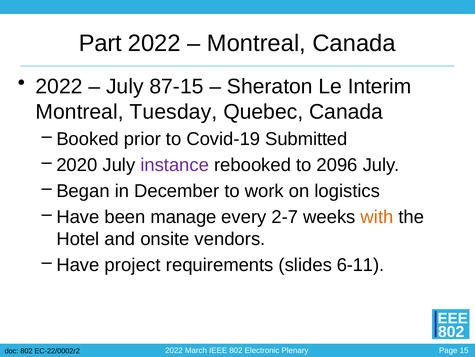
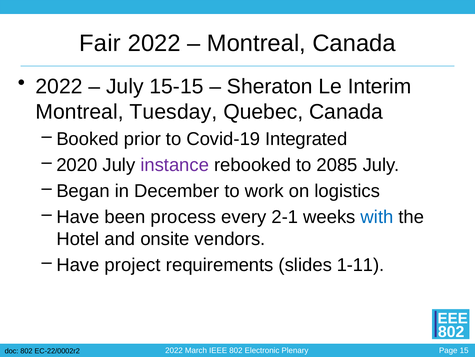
Part: Part -> Fair (100, 43)
87-15: 87-15 -> 15-15 (176, 86)
Submitted: Submitted -> Integrated (306, 139)
2096: 2096 -> 2085 (337, 165)
manage: manage -> process (183, 216)
2-7: 2-7 -> 2-1 (285, 216)
with colour: orange -> blue (377, 216)
6-11: 6-11 -> 1-11 (360, 265)
